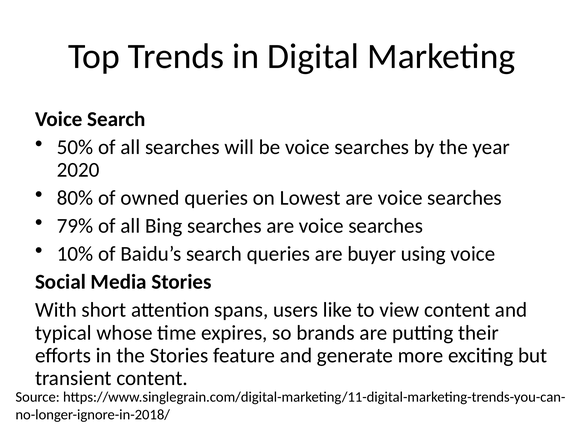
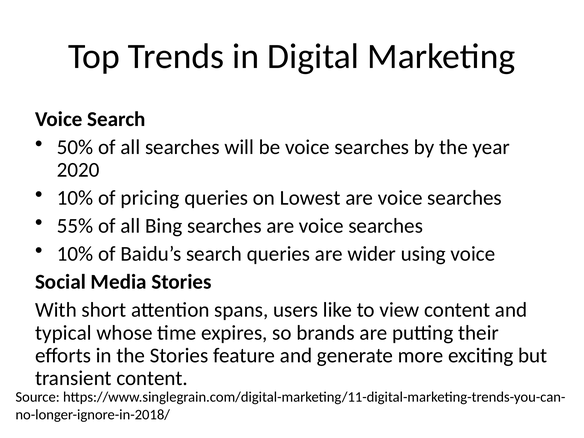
80%: 80% -> 10% (75, 198)
owned: owned -> pricing (150, 198)
79%: 79% -> 55% (75, 226)
buyer: buyer -> wider (372, 254)
